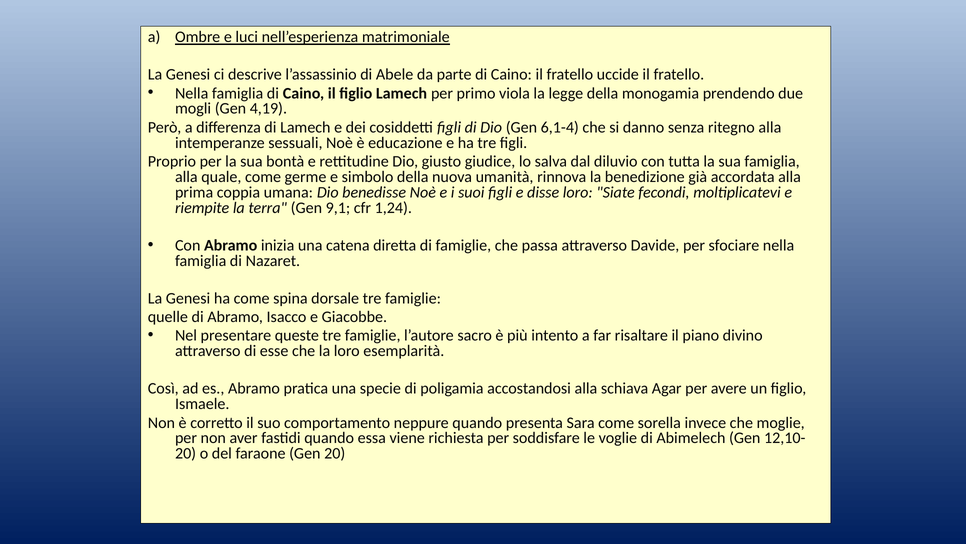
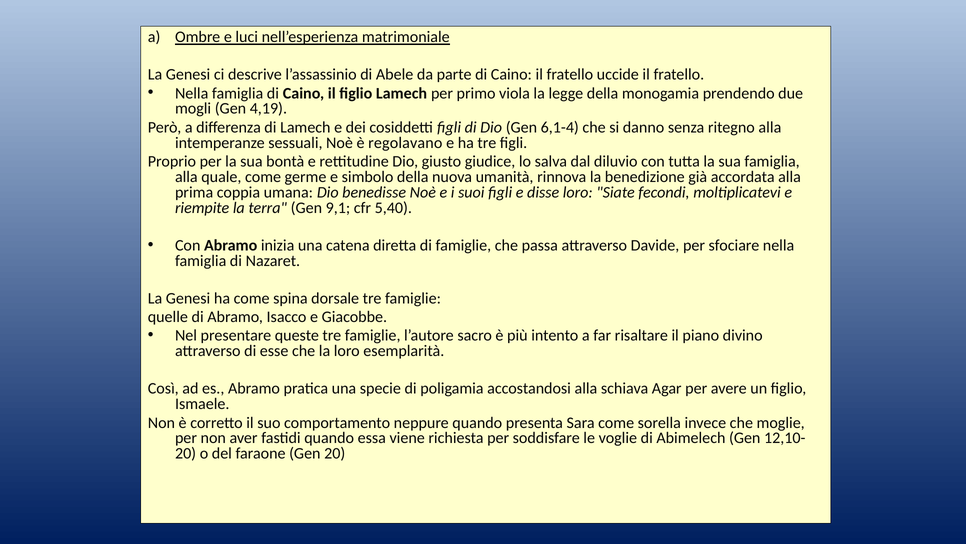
educazione: educazione -> regolavano (405, 143)
1,24: 1,24 -> 5,40 (393, 208)
